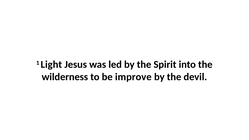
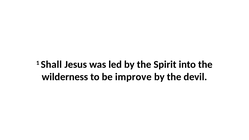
Light: Light -> Shall (51, 65)
